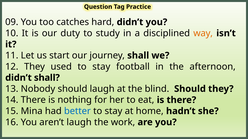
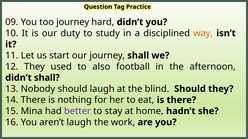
too catches: catches -> journey (73, 22)
used to stay: stay -> also (101, 67)
better colour: blue -> purple (77, 111)
